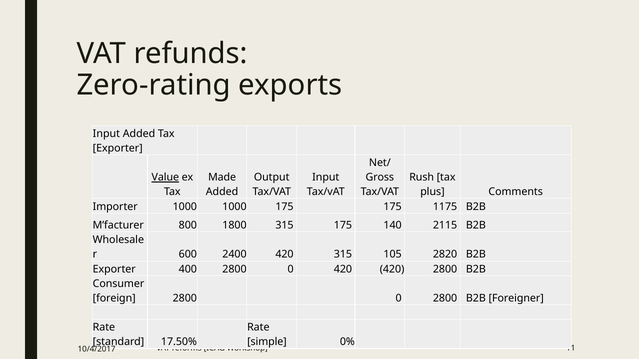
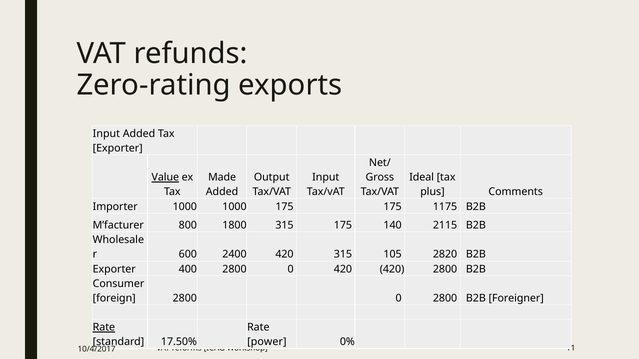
Rush: Rush -> Ideal (422, 178)
Rate underline: none -> present (104, 328)
simple: simple -> power (267, 342)
